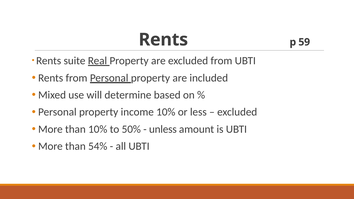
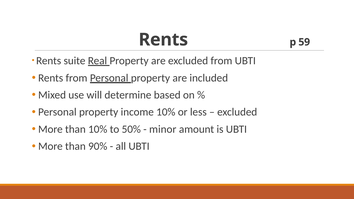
unless: unless -> minor (163, 129)
54%: 54% -> 90% (98, 146)
